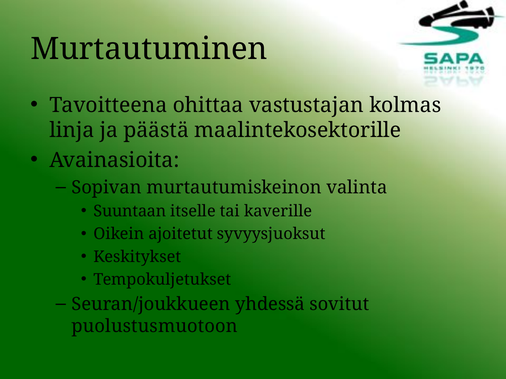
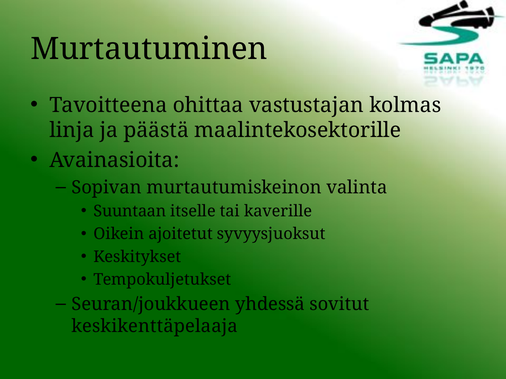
puolustusmuotoon: puolustusmuotoon -> keskikenttäpelaaja (155, 326)
